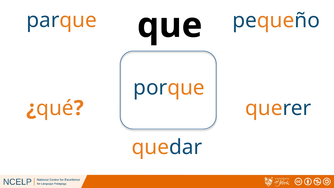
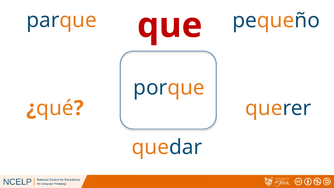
que colour: black -> red (170, 25)
